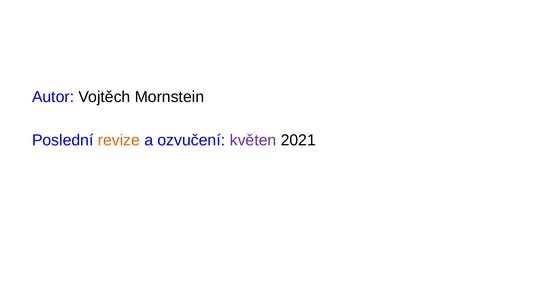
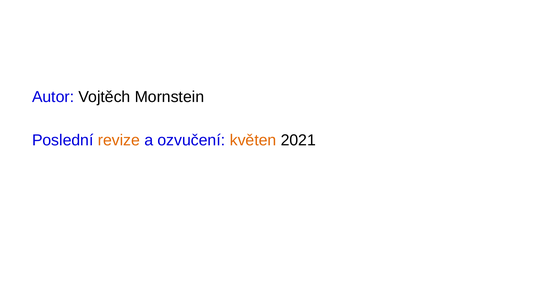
květen colour: purple -> orange (253, 140)
